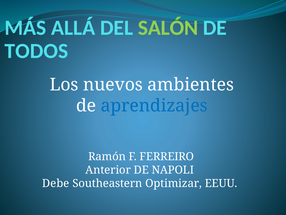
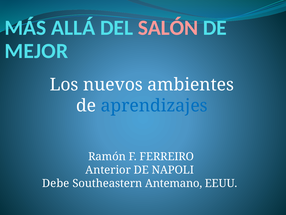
SALÓN colour: light green -> pink (168, 28)
TODOS: TODOS -> MEJOR (36, 51)
Optimizar: Optimizar -> Antemano (174, 183)
